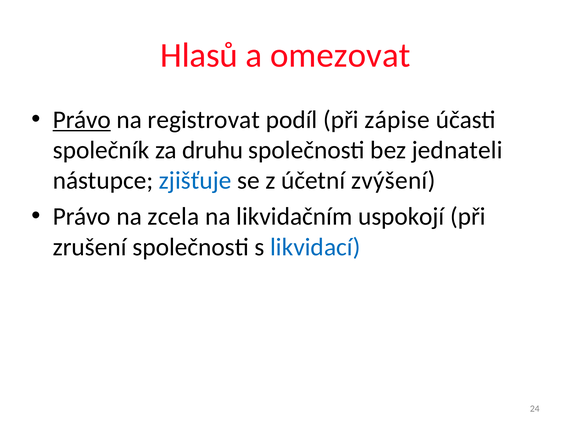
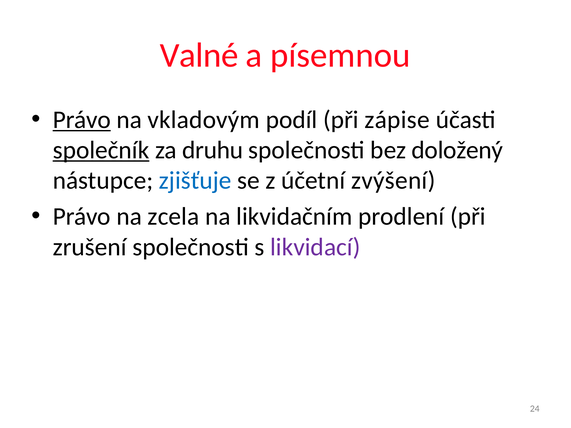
Hlasů: Hlasů -> Valné (199, 55)
omezovat: omezovat -> písemnou (340, 55)
registrovat: registrovat -> vkladovým (204, 120)
společník underline: none -> present (101, 150)
jednateli: jednateli -> doložený (457, 150)
uspokojí: uspokojí -> prodlení (401, 217)
likvidací colour: blue -> purple (315, 247)
